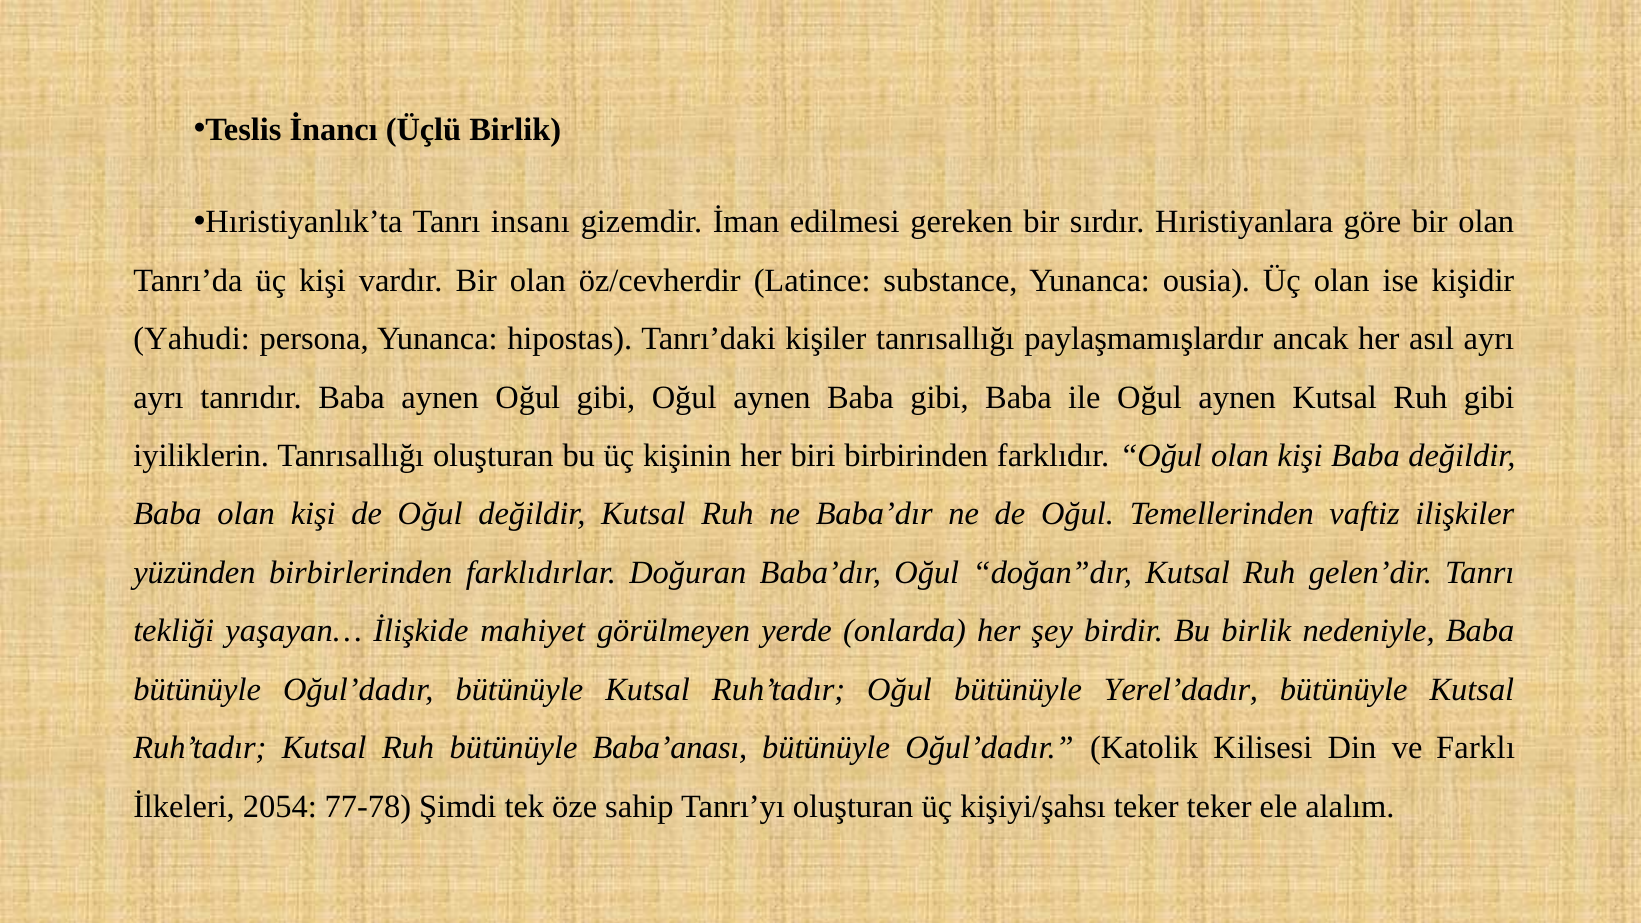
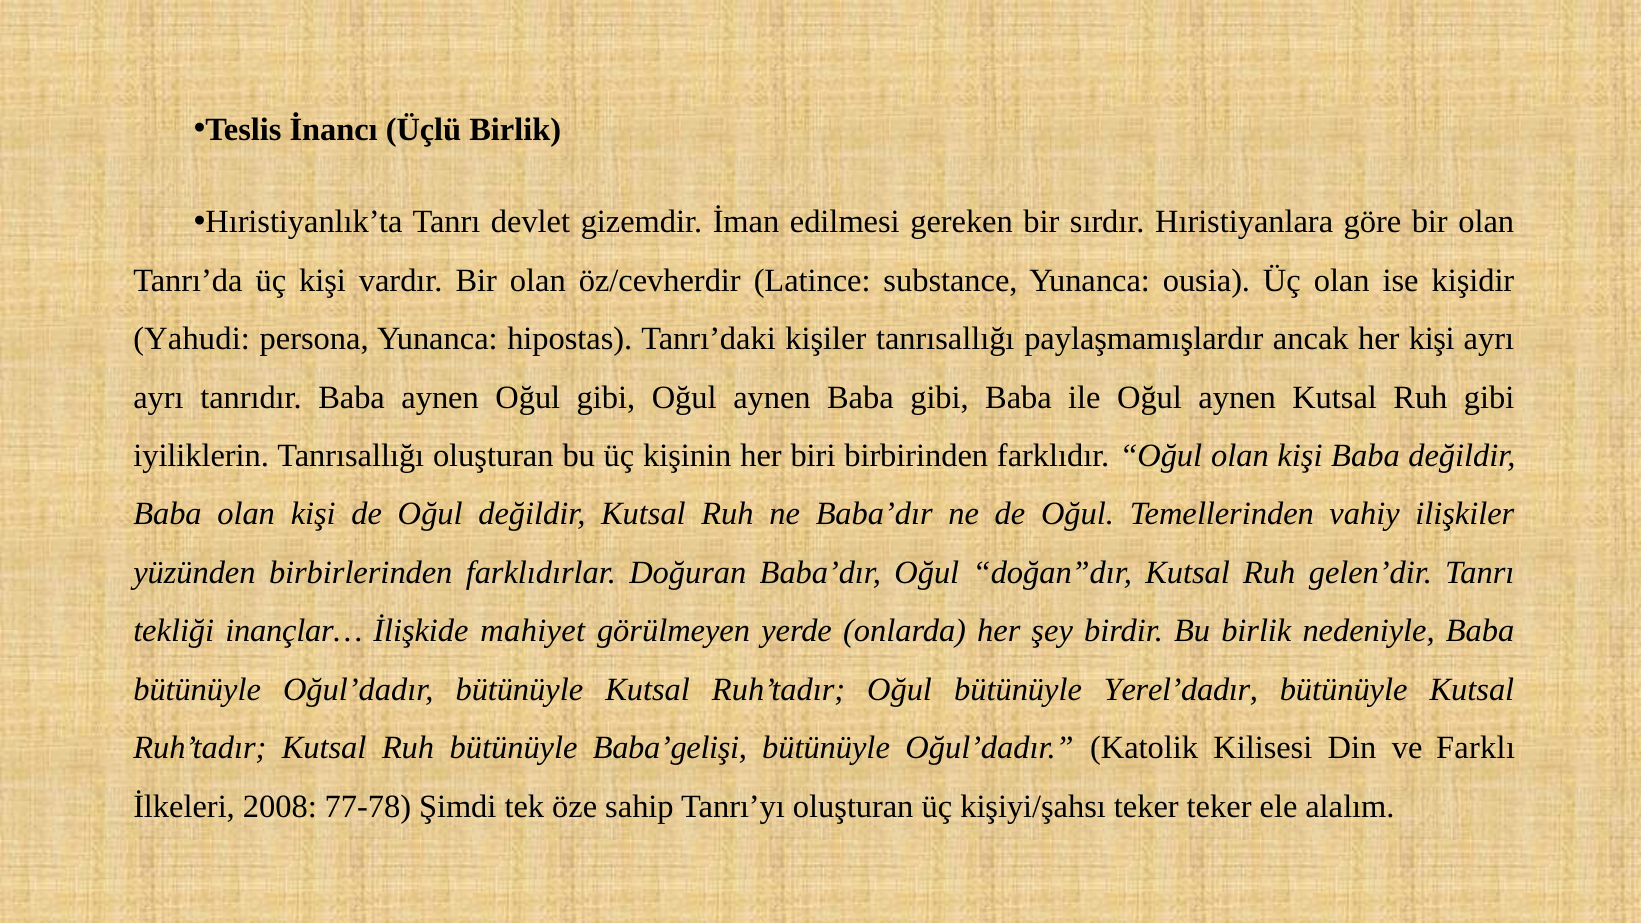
insanı: insanı -> devlet (530, 222)
her asıl: asıl -> kişi (1432, 339)
vaftiz: vaftiz -> vahiy (1365, 514)
yaşayan…: yaşayan… -> inançlar… (294, 631)
Baba’anası: Baba’anası -> Baba’gelişi (670, 748)
2054: 2054 -> 2008 (280, 806)
